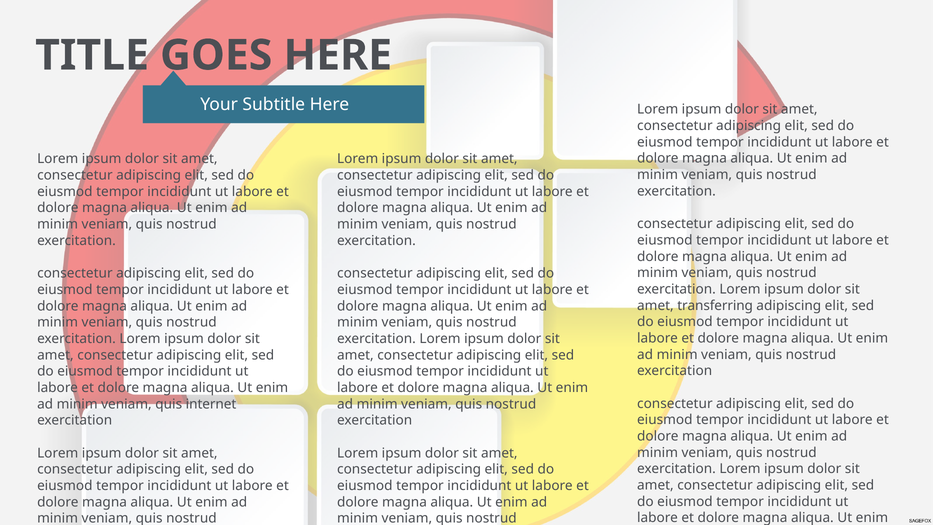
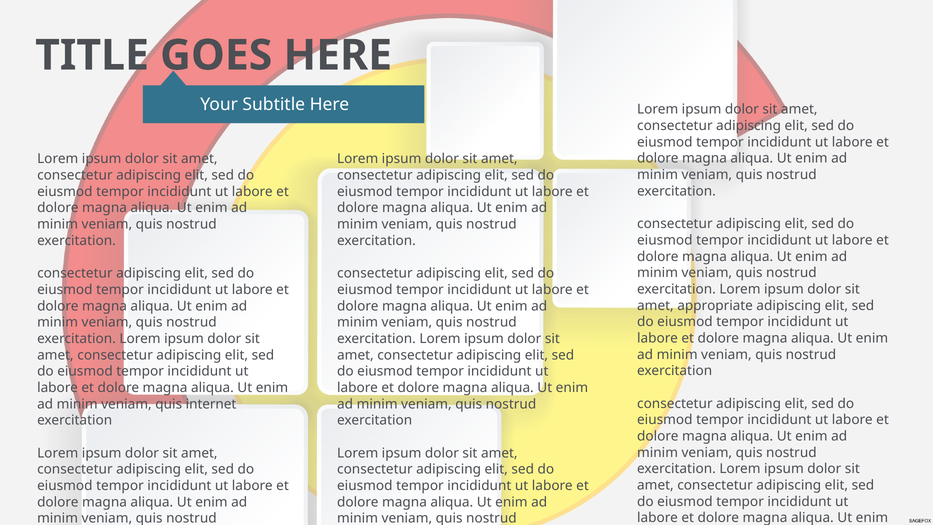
transferring: transferring -> appropriate (715, 305)
